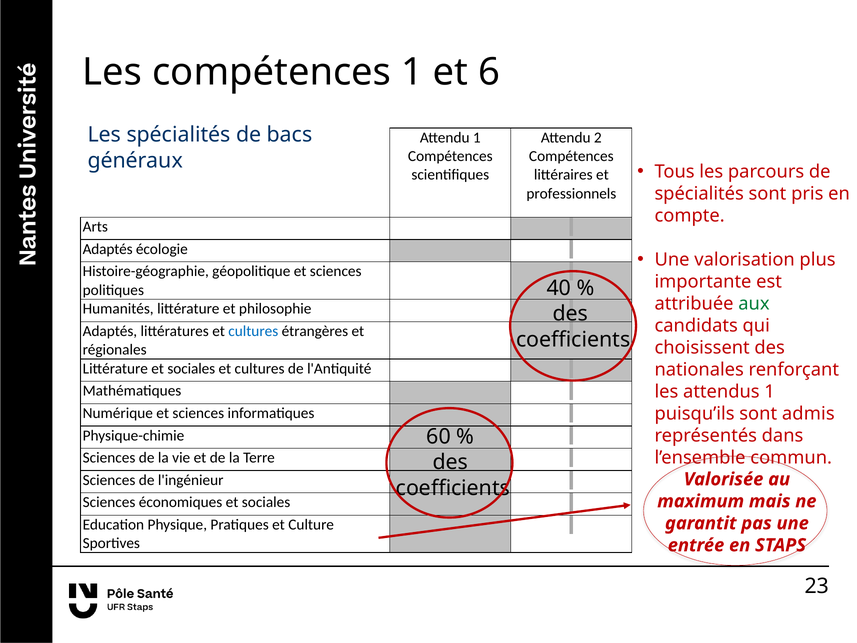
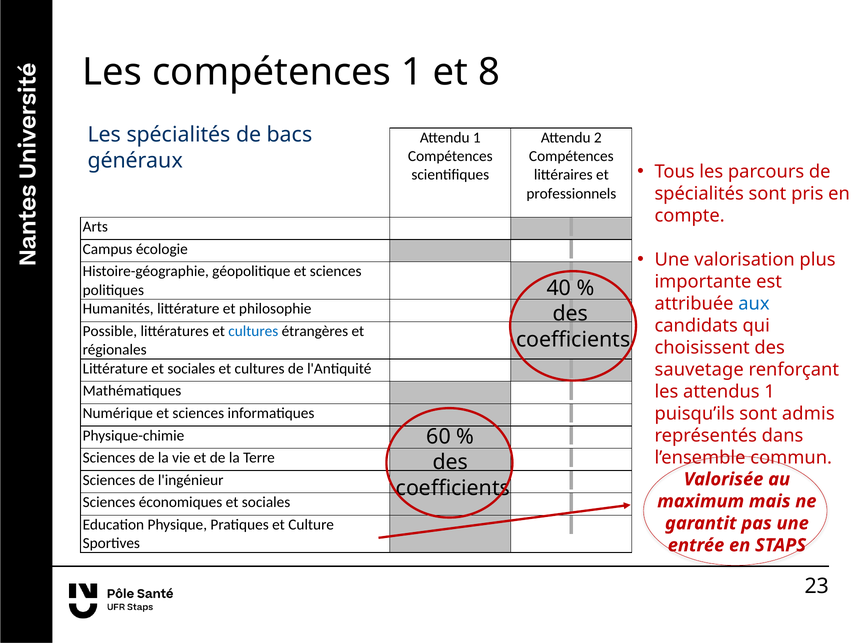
6: 6 -> 8 (489, 72)
Adaptés: Adaptés -> Campus (108, 249)
aux colour: green -> blue (754, 303)
Adaptés: Adaptés -> Possible (110, 331)
nationales: nationales -> sauvetage (699, 369)
